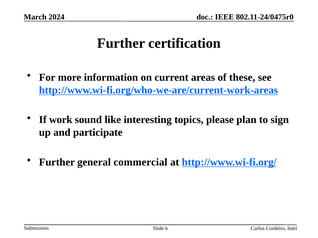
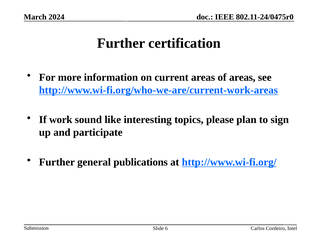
of these: these -> areas (242, 78)
commercial: commercial -> publications (141, 162)
